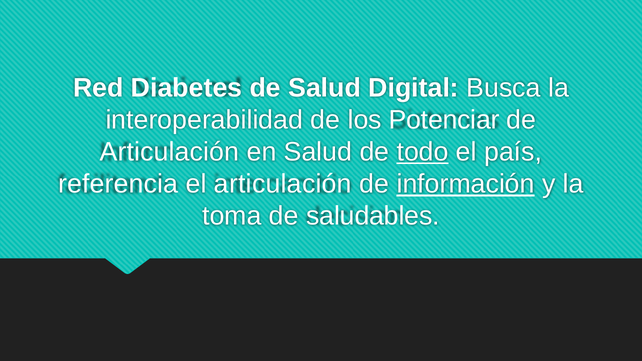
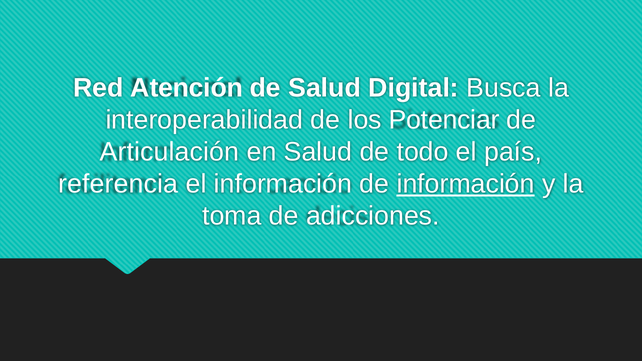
Diabetes: Diabetes -> Atención (187, 88)
todo underline: present -> none (423, 152)
el articulación: articulación -> información (283, 184)
saludables: saludables -> adicciones (373, 216)
